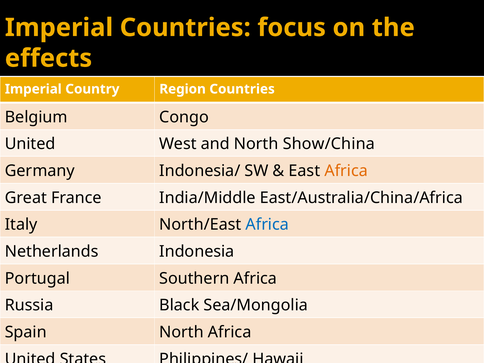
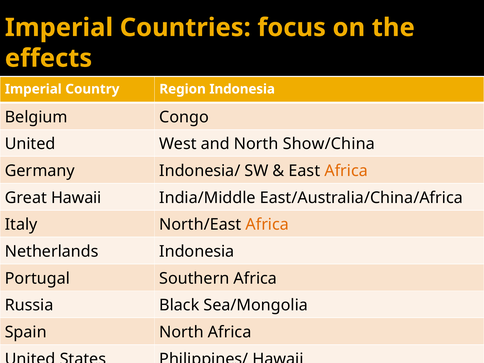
Region Countries: Countries -> Indonesia (242, 89)
Great France: France -> Hawaii (76, 198)
Africa colour: blue -> orange (267, 225)
